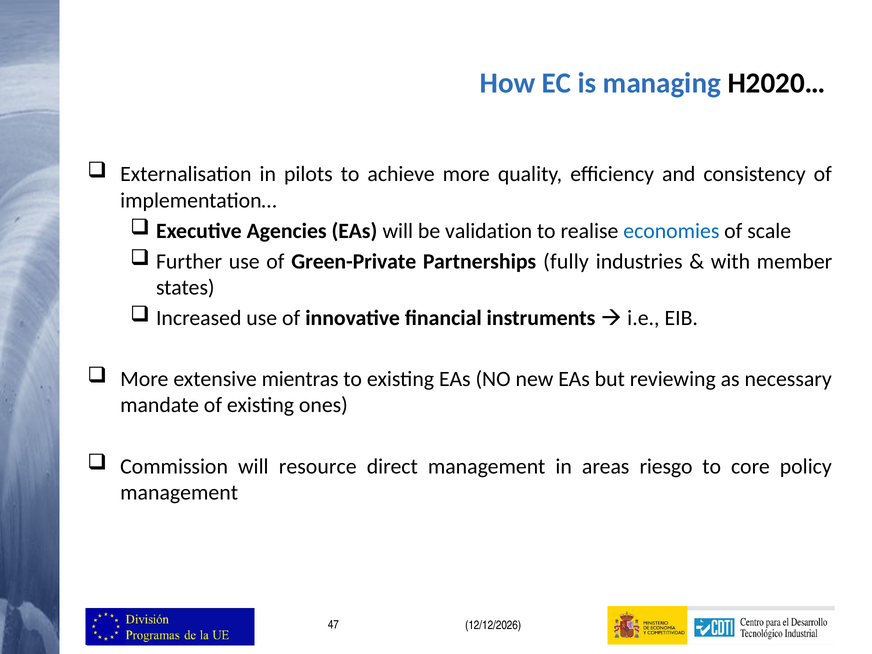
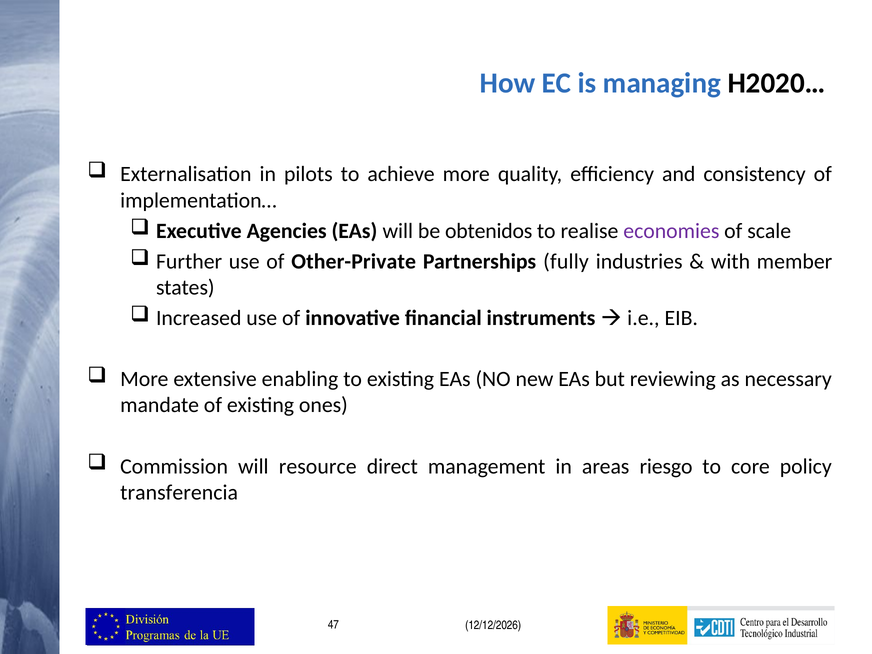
validation: validation -> obtenidos (489, 231)
economies colour: blue -> purple (671, 231)
Green-Private: Green-Private -> Other-Private (354, 261)
mientras: mientras -> enabling (300, 379)
management: management -> transferencia (179, 492)
